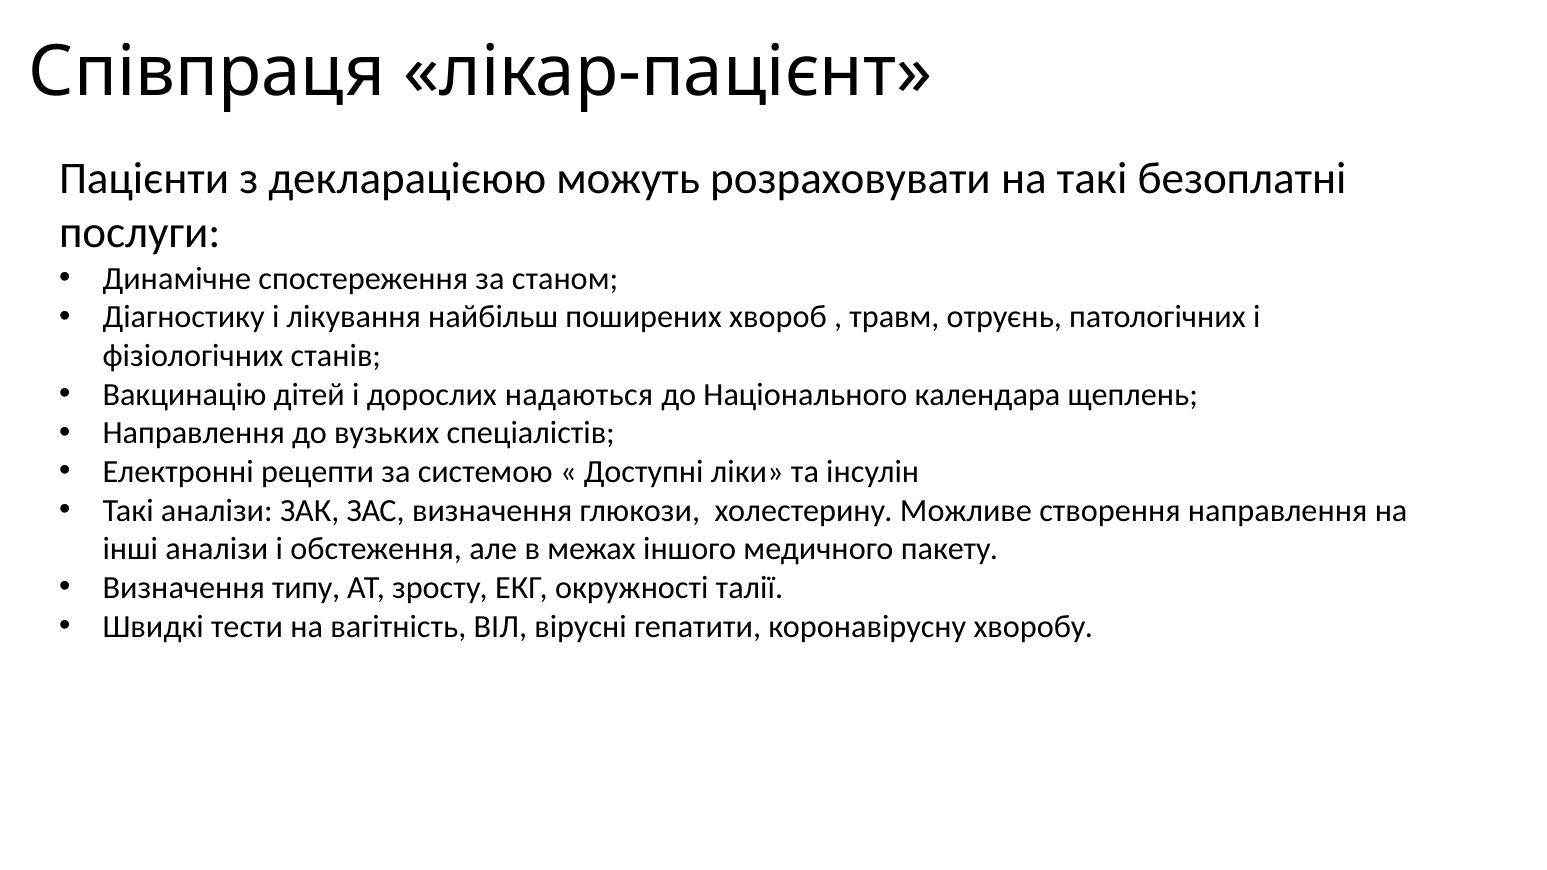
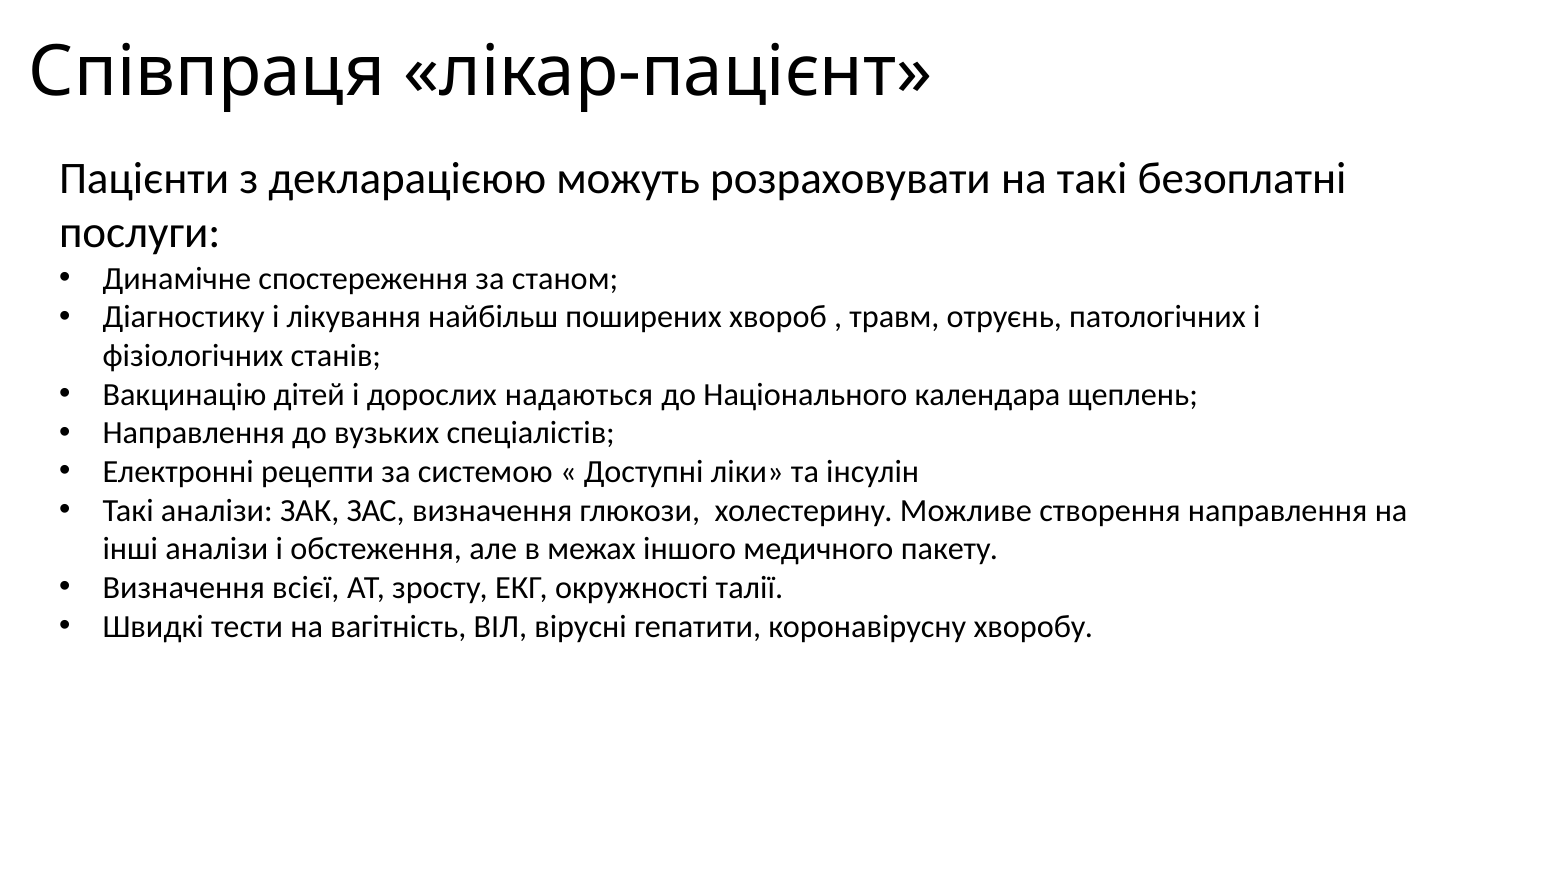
типу: типу -> всієї (306, 588)
